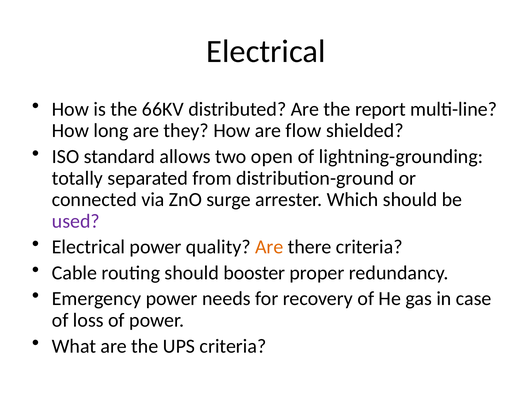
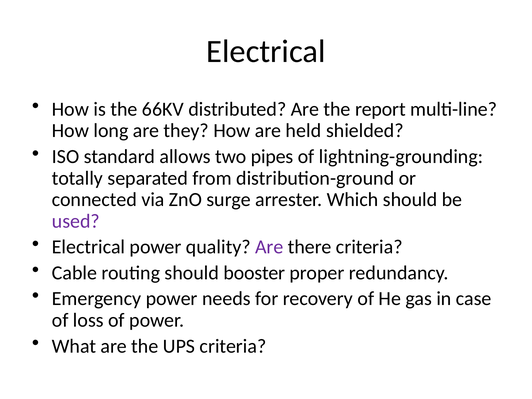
flow: flow -> held (304, 131)
open: open -> pipes (272, 157)
Are colour: orange -> purple (269, 247)
